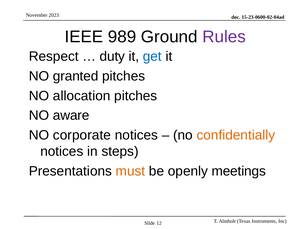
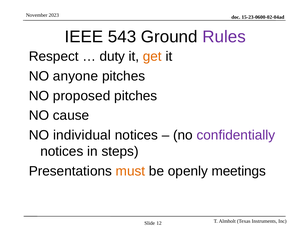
989: 989 -> 543 (122, 37)
get colour: blue -> orange (152, 57)
granted: granted -> anyone (76, 76)
allocation: allocation -> proposed (82, 96)
aware: aware -> cause (71, 116)
corporate: corporate -> individual (82, 135)
confidentially colour: orange -> purple (236, 135)
